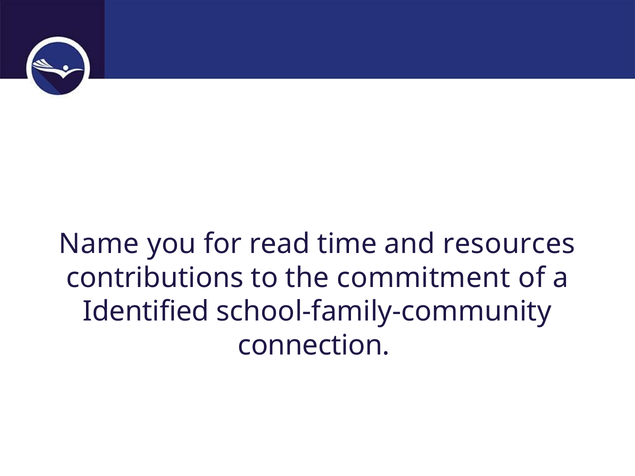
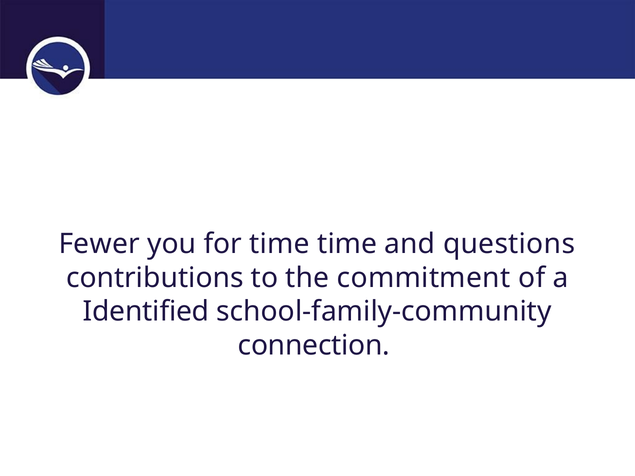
Name: Name -> Fewer (99, 244)
for read: read -> time (280, 244)
resources: resources -> questions (509, 244)
